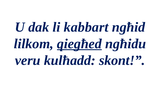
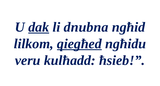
dak underline: none -> present (39, 27)
kabbart: kabbart -> dnubna (86, 27)
skont: skont -> ħsieb (122, 60)
